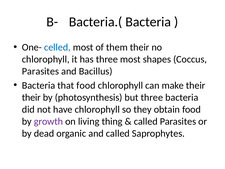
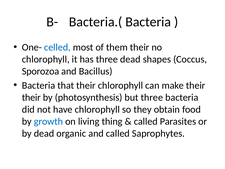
three most: most -> dead (130, 59)
Parasites: Parasites -> Sporozoa (41, 71)
that food: food -> their (86, 85)
growth colour: purple -> blue (48, 121)
